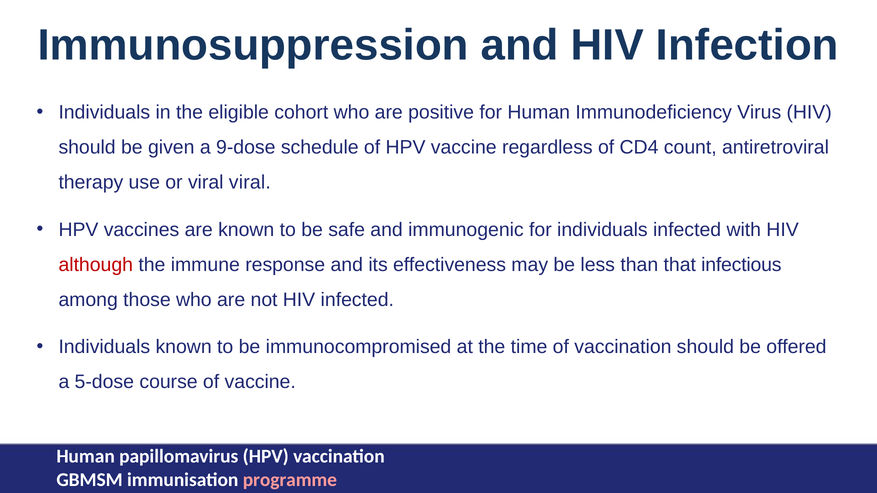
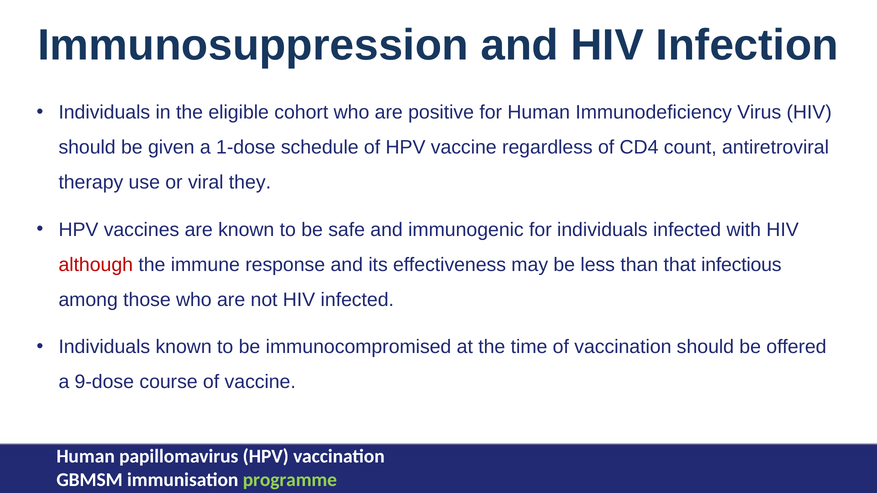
9-dose: 9-dose -> 1-dose (246, 147)
viral viral: viral -> they (250, 183)
5-dose: 5-dose -> 9-dose (104, 382)
programme colour: pink -> light green (290, 480)
